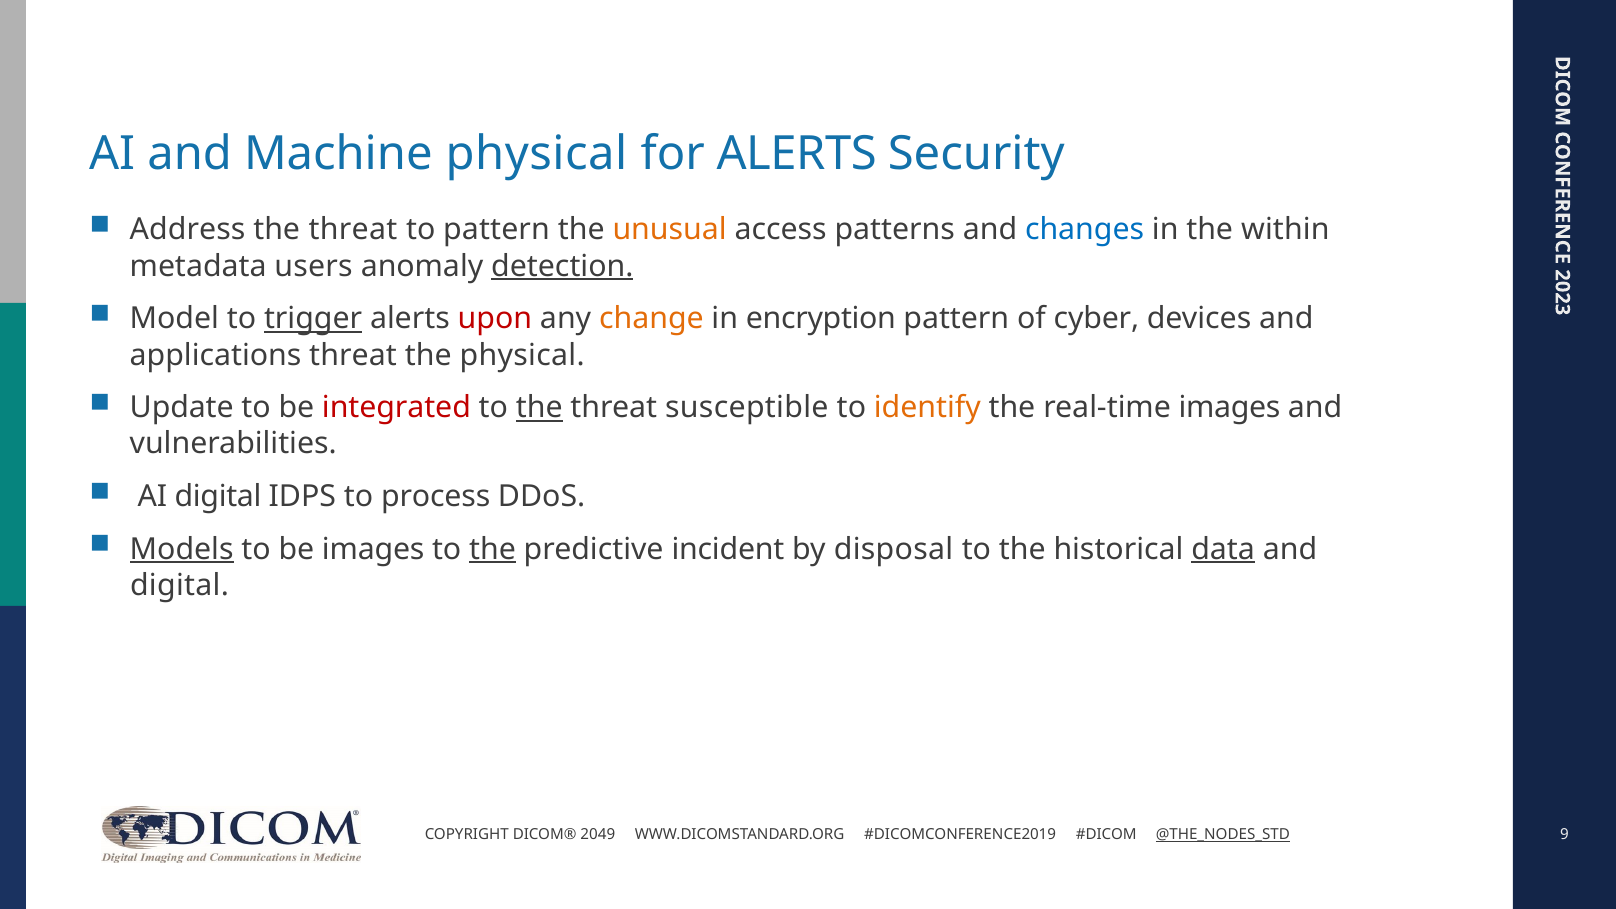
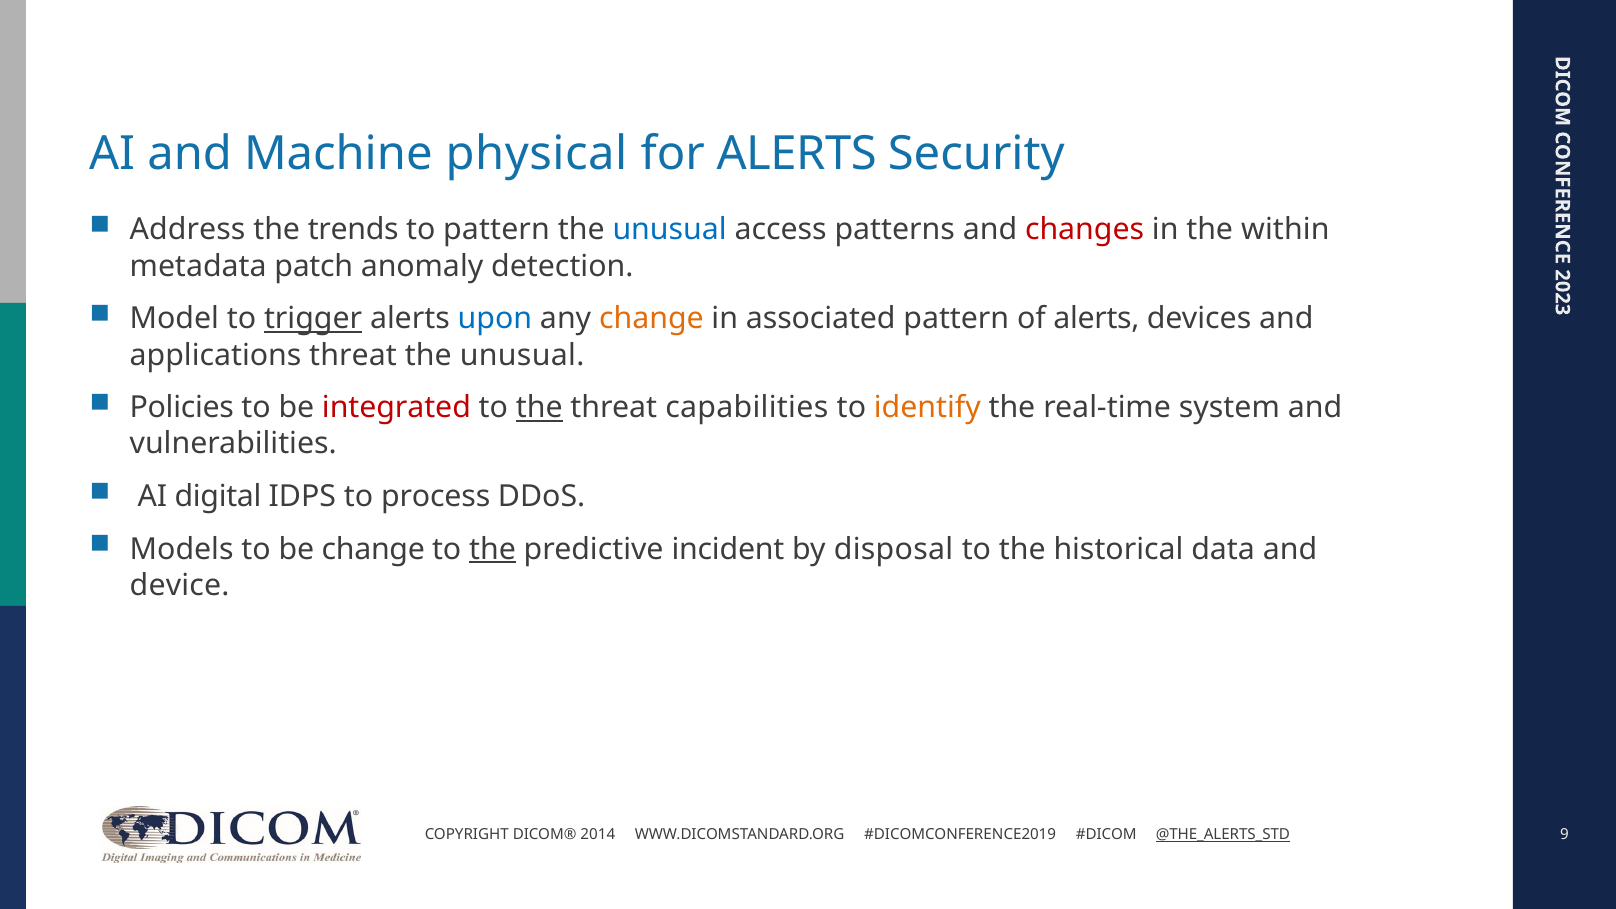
threat: threat -> trends (353, 230)
unusual colour: orange -> blue (670, 230)
changes colour: blue -> red (1085, 230)
users: users -> patch (314, 266)
detection underline: present -> none (562, 266)
upon colour: red -> blue (495, 319)
encryption: encryption -> associated (821, 319)
of cyber: cyber -> alerts (1096, 319)
physical: physical -> unusual (522, 355)
Update: Update -> Policies (182, 408)
susceptible: susceptible -> capabilities (747, 408)
real-time images: images -> system (1229, 408)
Models underline: present -> none (182, 549)
be images: images -> change (373, 549)
data underline: present -> none (1223, 549)
digital: digital -> device (180, 586)
2049: 2049 -> 2014 (598, 835)
@THE_NODES_STD: @THE_NODES_STD -> @THE_ALERTS_STD (1223, 835)
